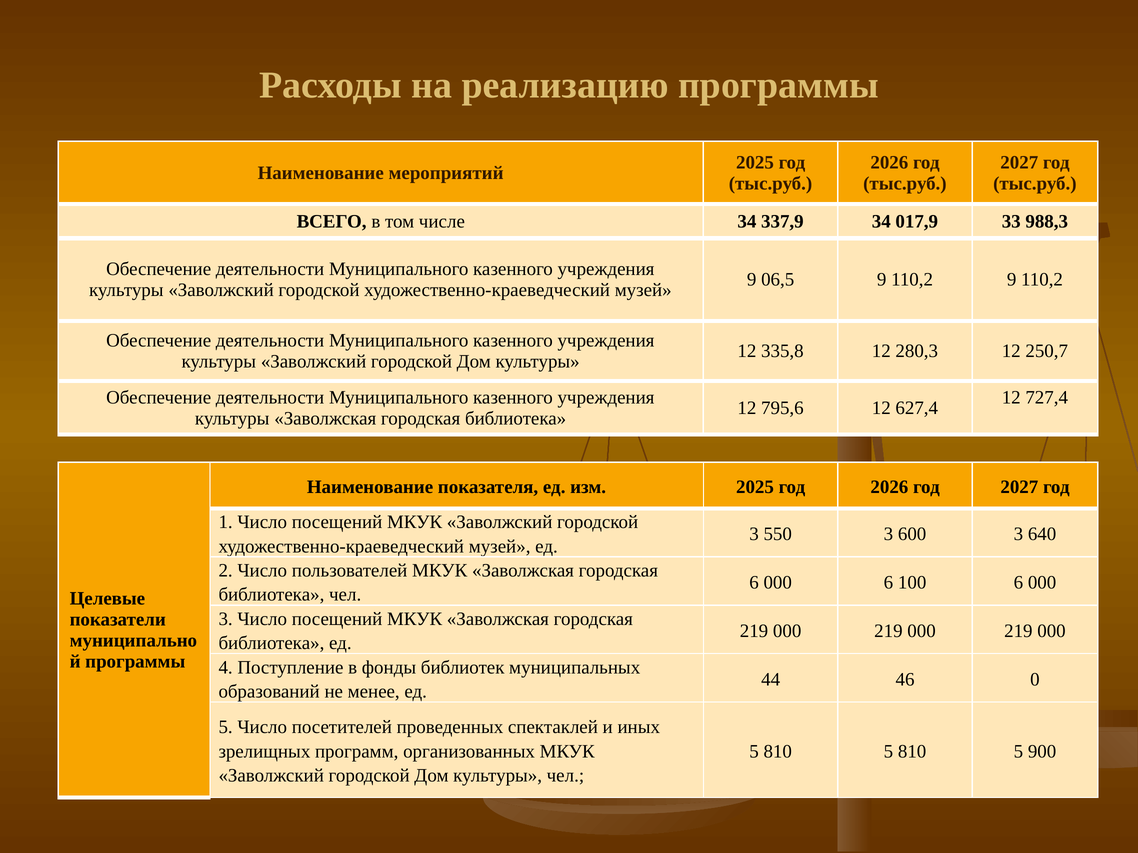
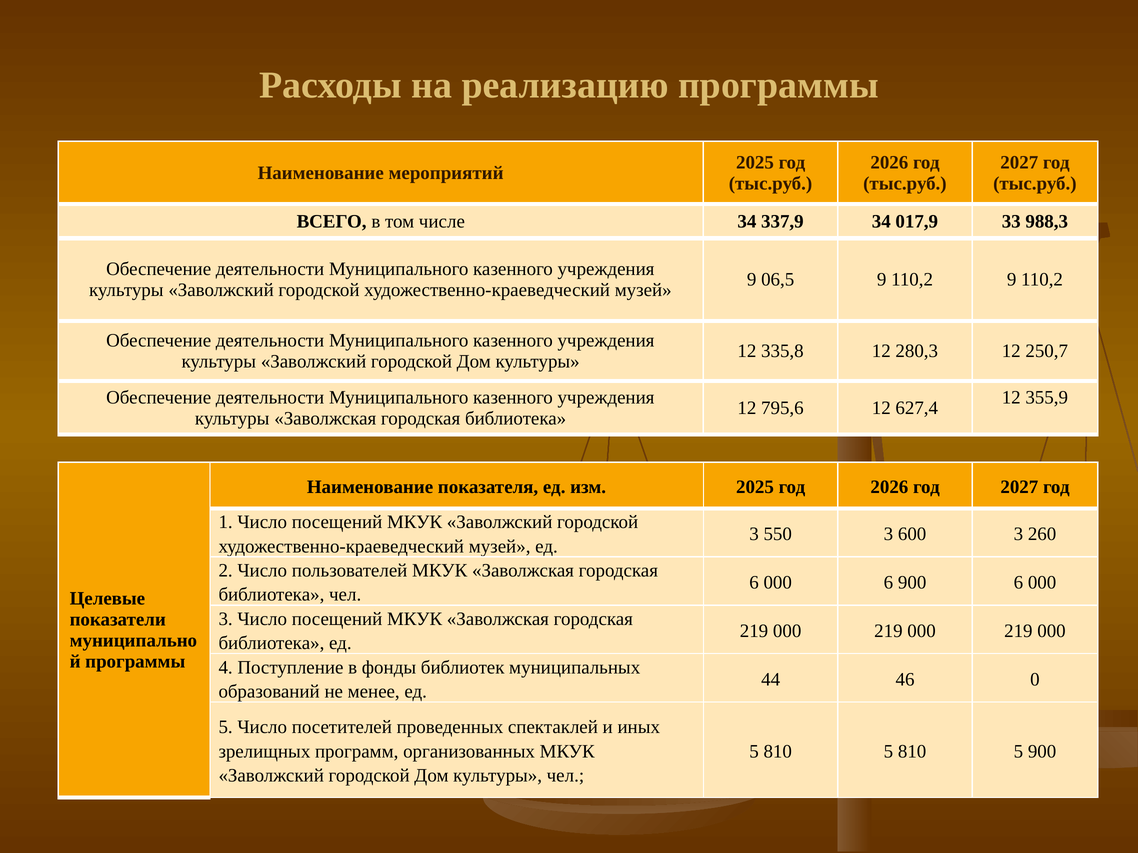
727,4: 727,4 -> 355,9 (1047, 398)
640: 640 -> 260 (1042, 535)
6 100: 100 -> 900 (912, 583)
